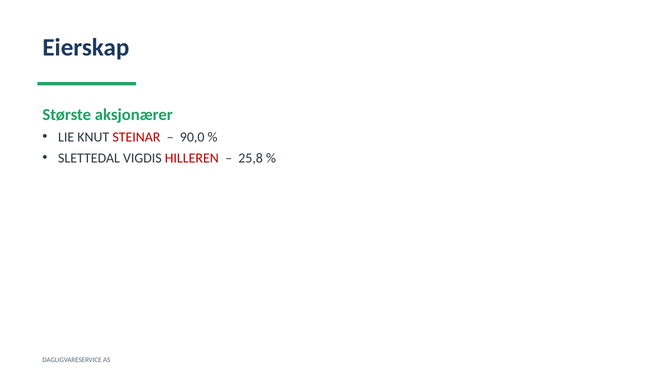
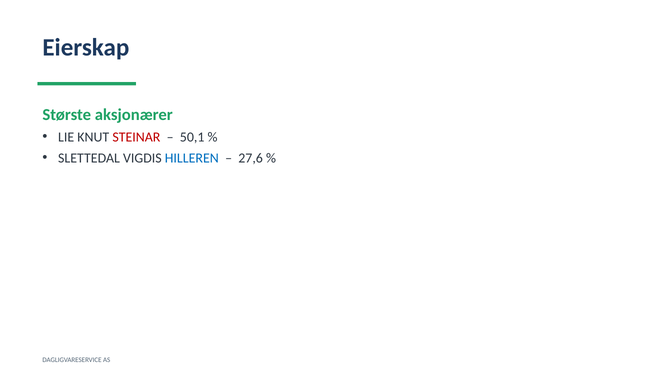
90,0: 90,0 -> 50,1 (192, 137)
HILLEREN colour: red -> blue (192, 158)
25,8: 25,8 -> 27,6 (251, 158)
